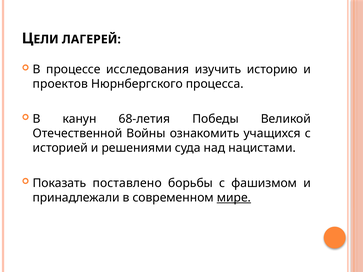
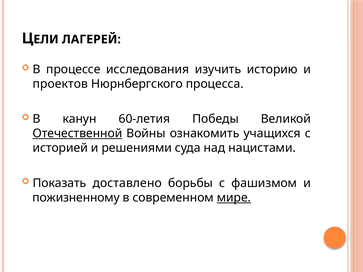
68-летия: 68-летия -> 60-летия (144, 119)
Отечественной underline: none -> present (77, 134)
поставлено: поставлено -> доставлено (127, 183)
принадлежали: принадлежали -> пожизненному (76, 198)
